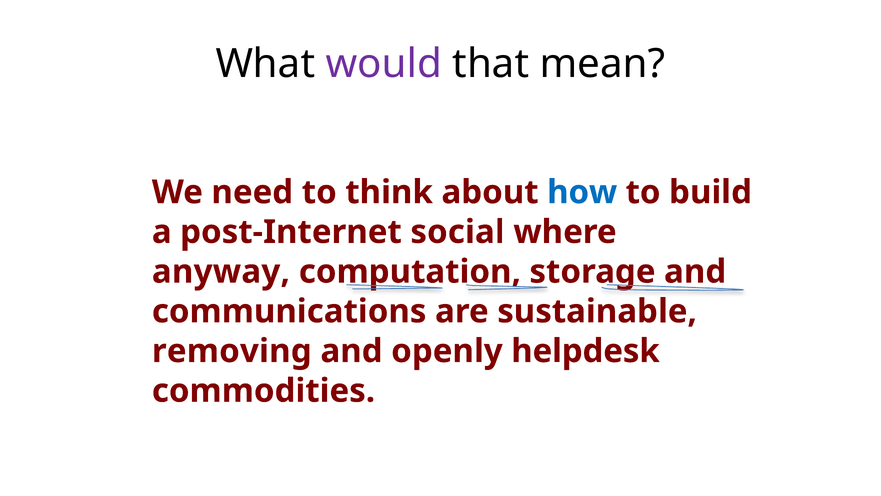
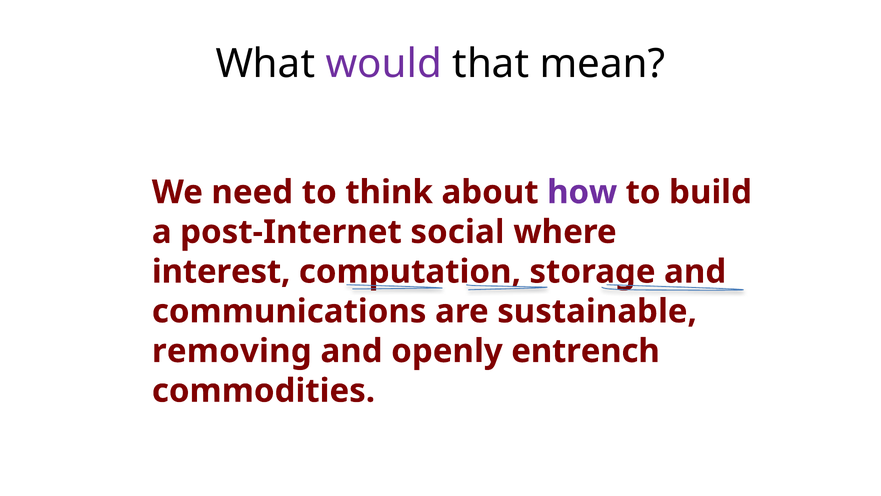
how colour: blue -> purple (582, 192)
anyway: anyway -> interest (221, 271)
helpdesk: helpdesk -> entrench (586, 351)
